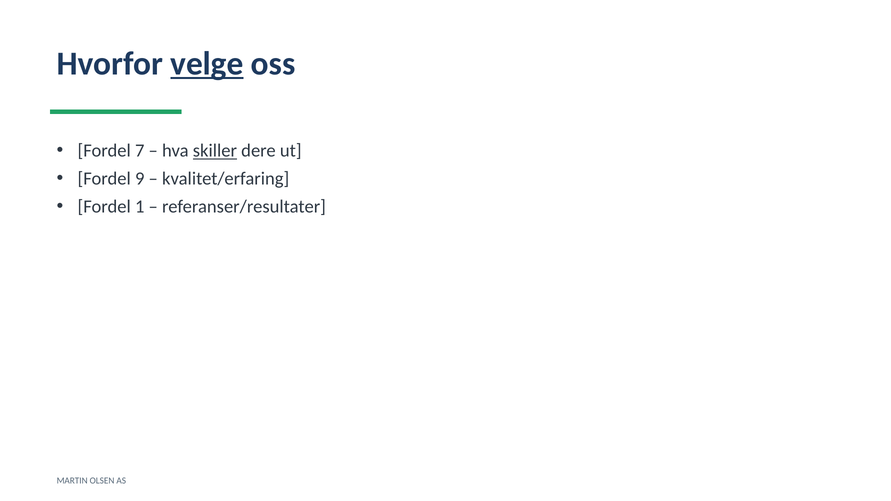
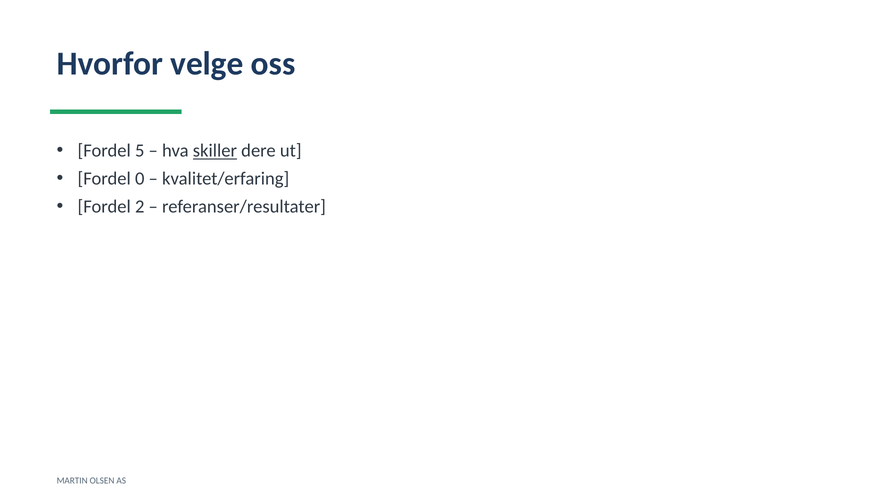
velge underline: present -> none (207, 64)
7: 7 -> 5 (140, 151)
9: 9 -> 0 (140, 179)
1: 1 -> 2 (140, 207)
